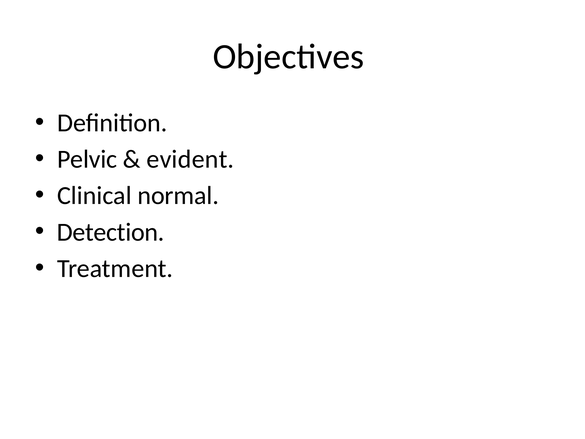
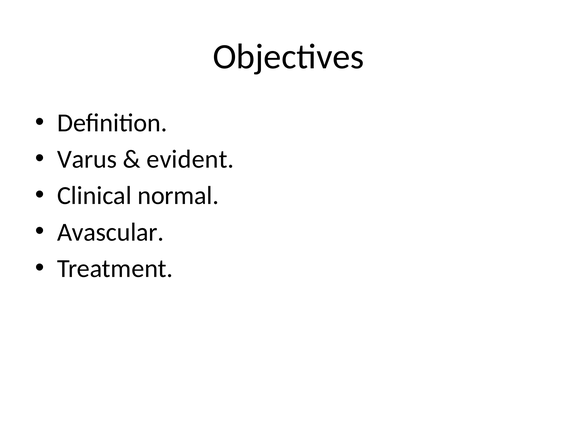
Pelvic: Pelvic -> Varus (87, 159)
Detection: Detection -> Avascular (111, 232)
